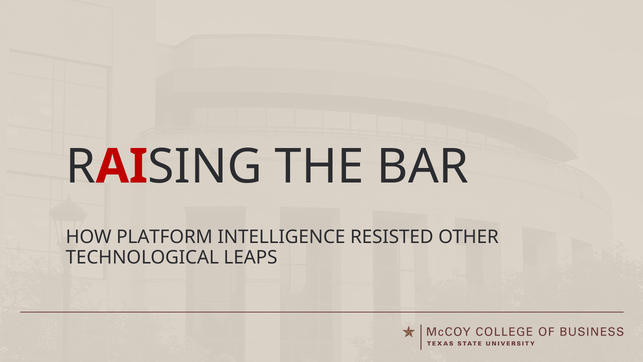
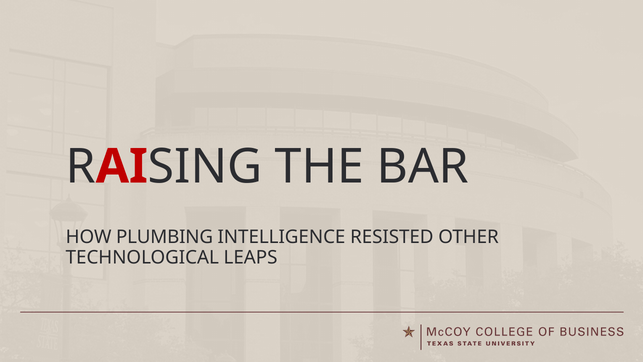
PLATFORM: PLATFORM -> PLUMBING (165, 237)
